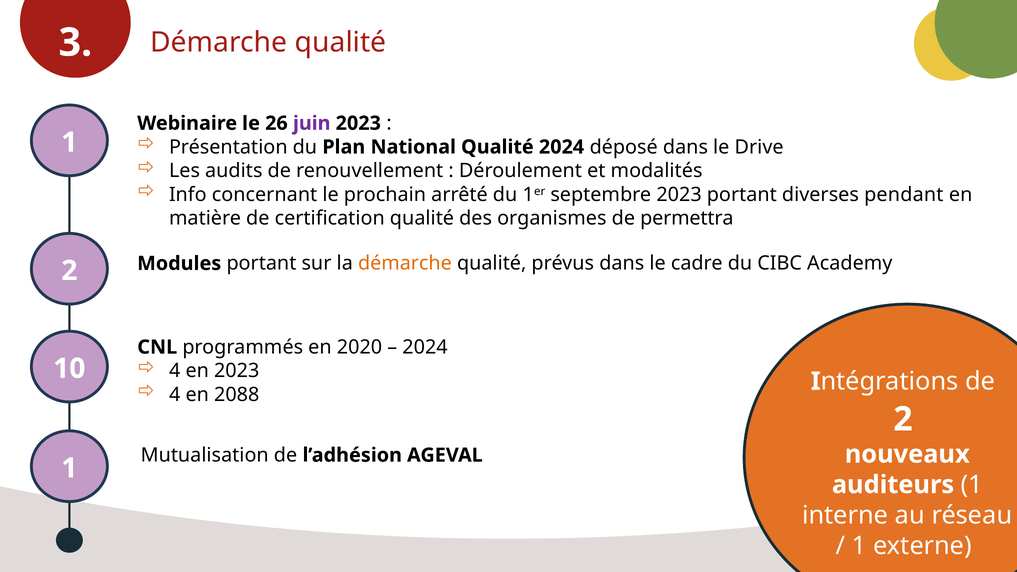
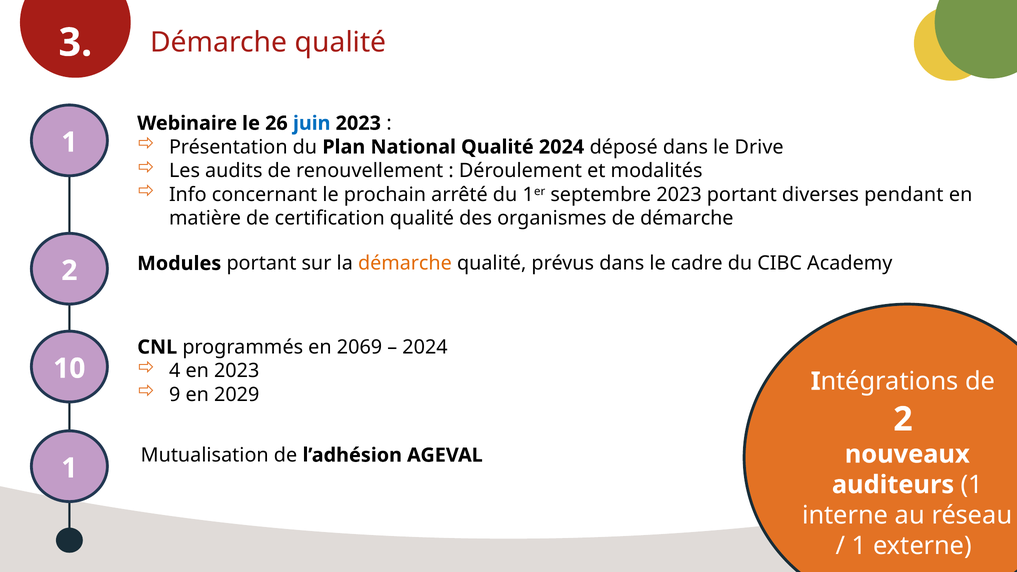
juin colour: purple -> blue (312, 123)
de permettra: permettra -> démarche (687, 218)
2020: 2020 -> 2069 (360, 347)
4: 4 -> 9 (175, 395)
2088: 2088 -> 2029 (237, 395)
